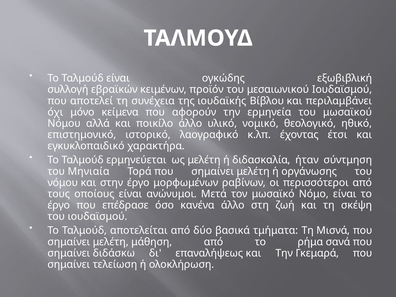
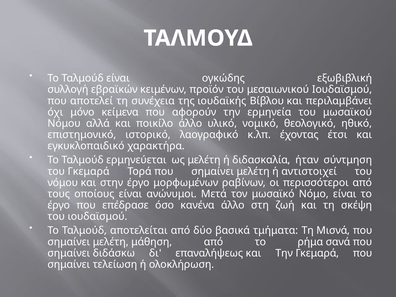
του Μηνιαία: Μηνιαία -> Γκεμαρά (89, 171)
οργάνωσης: οργάνωσης -> αντιστοιχεί (309, 171)
